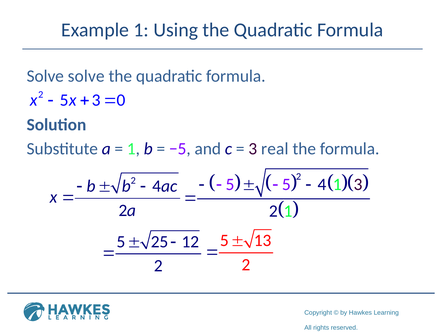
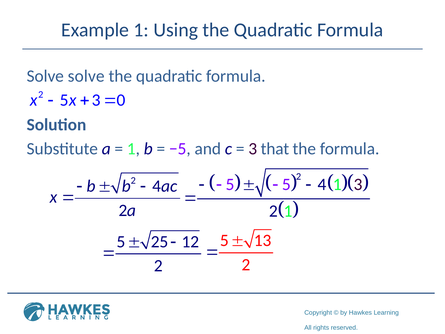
real: real -> that (275, 149)
